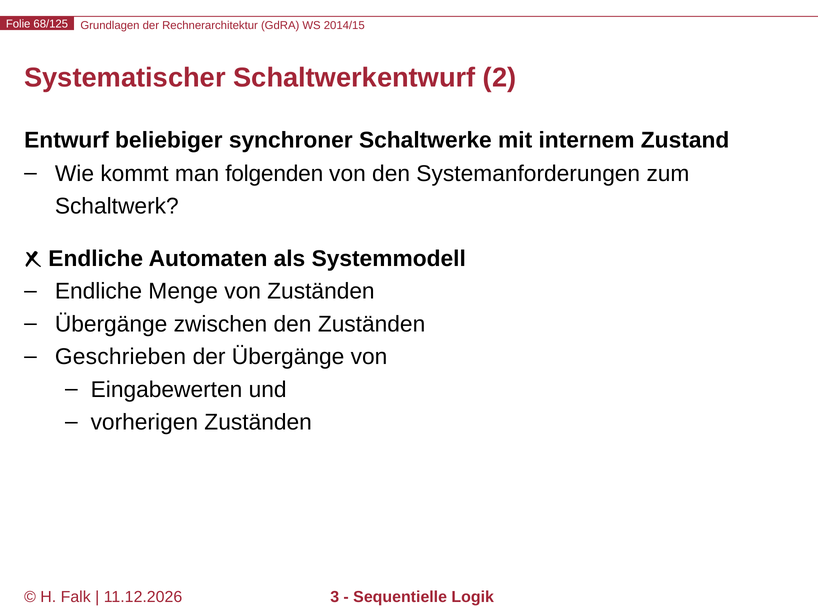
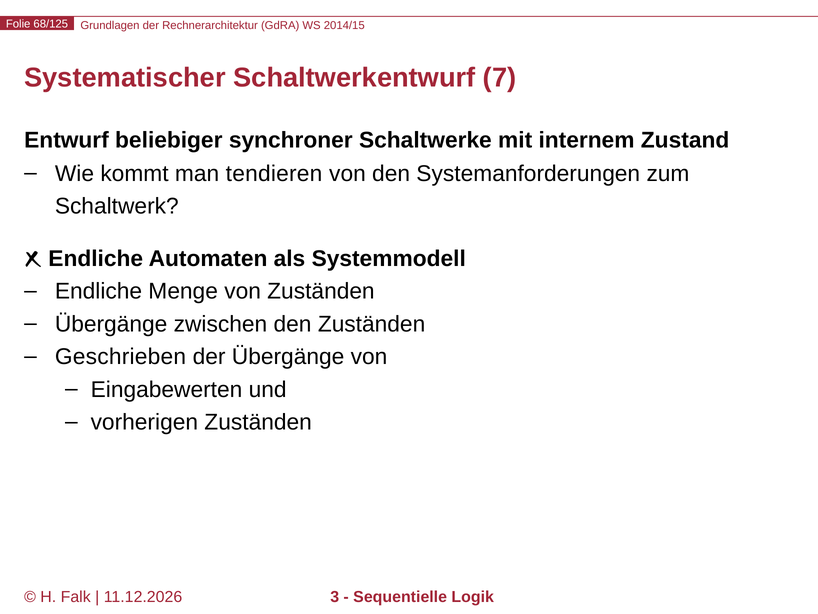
2: 2 -> 7 (500, 78)
folgenden: folgenden -> tendieren (274, 173)
